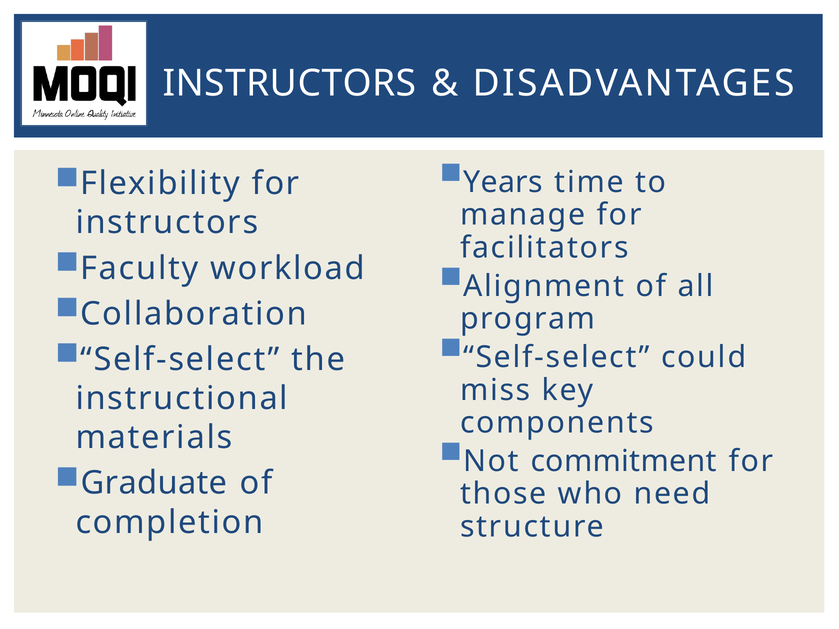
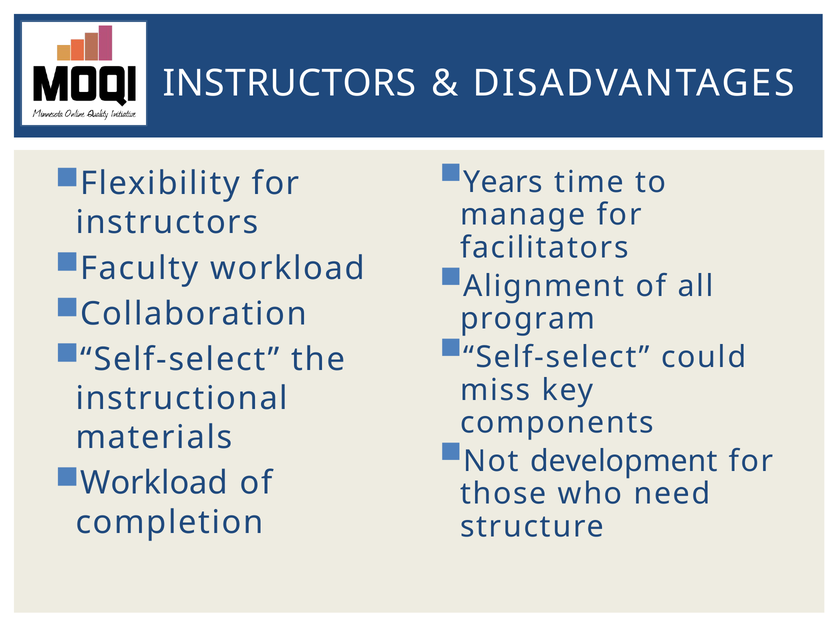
commitment: commitment -> development (624, 461)
Graduate: Graduate -> Workload (154, 483)
